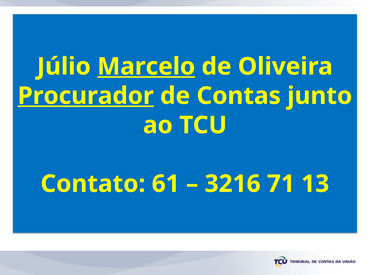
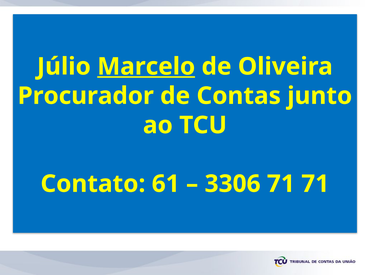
Procurador underline: present -> none (86, 96)
3216: 3216 -> 3306 (233, 184)
71 13: 13 -> 71 (315, 184)
